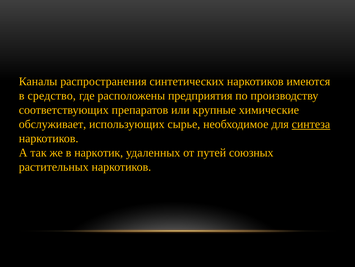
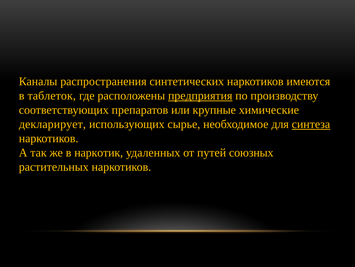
средство: средство -> таблеток (52, 95)
предприятия underline: none -> present (200, 95)
обслуживает: обслуживает -> декларирует (52, 124)
